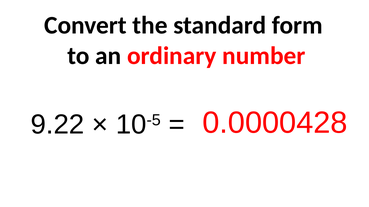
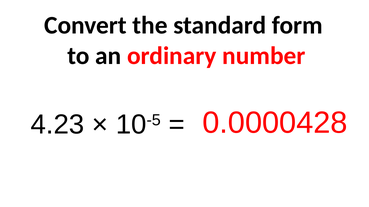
9.22: 9.22 -> 4.23 (57, 125)
